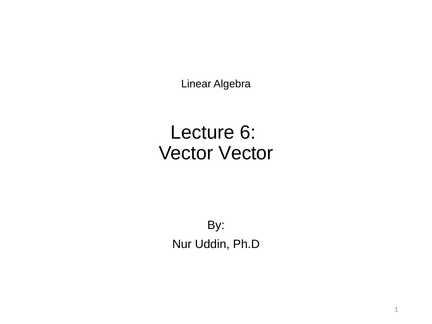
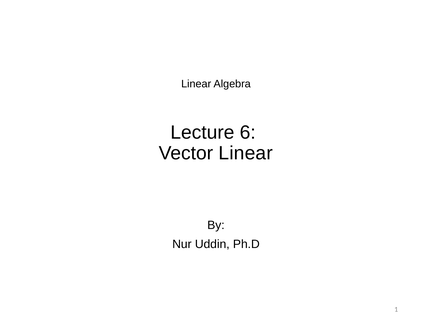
Vector Vector: Vector -> Linear (246, 153)
